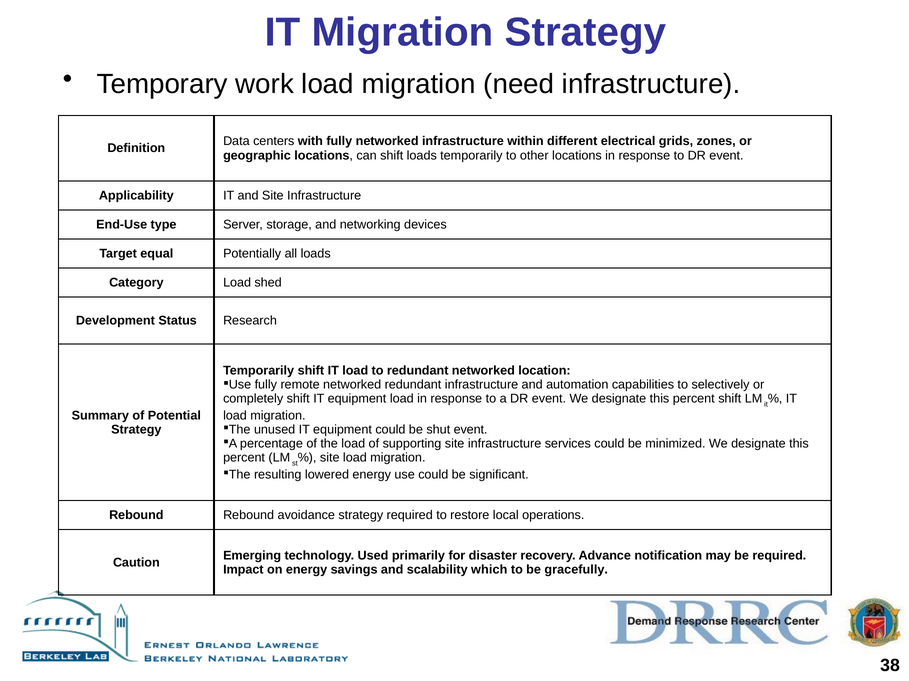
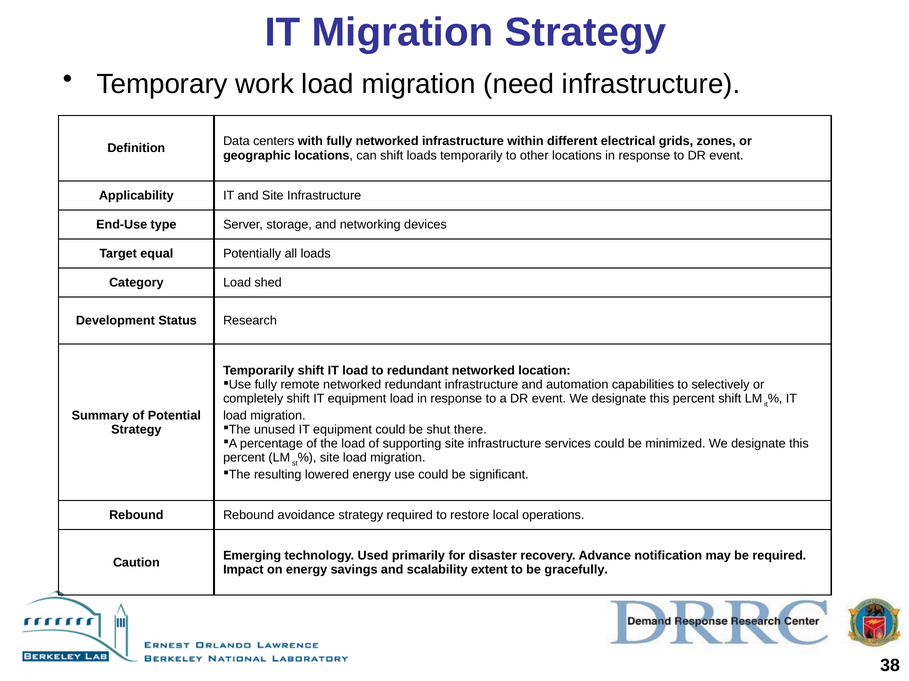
shut event: event -> there (470, 430)
which: which -> extent (489, 570)
